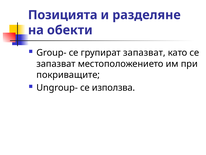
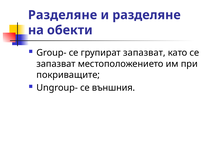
Позицията: Позицията -> Разделяне (63, 15)
използва: използва -> външния (113, 87)
